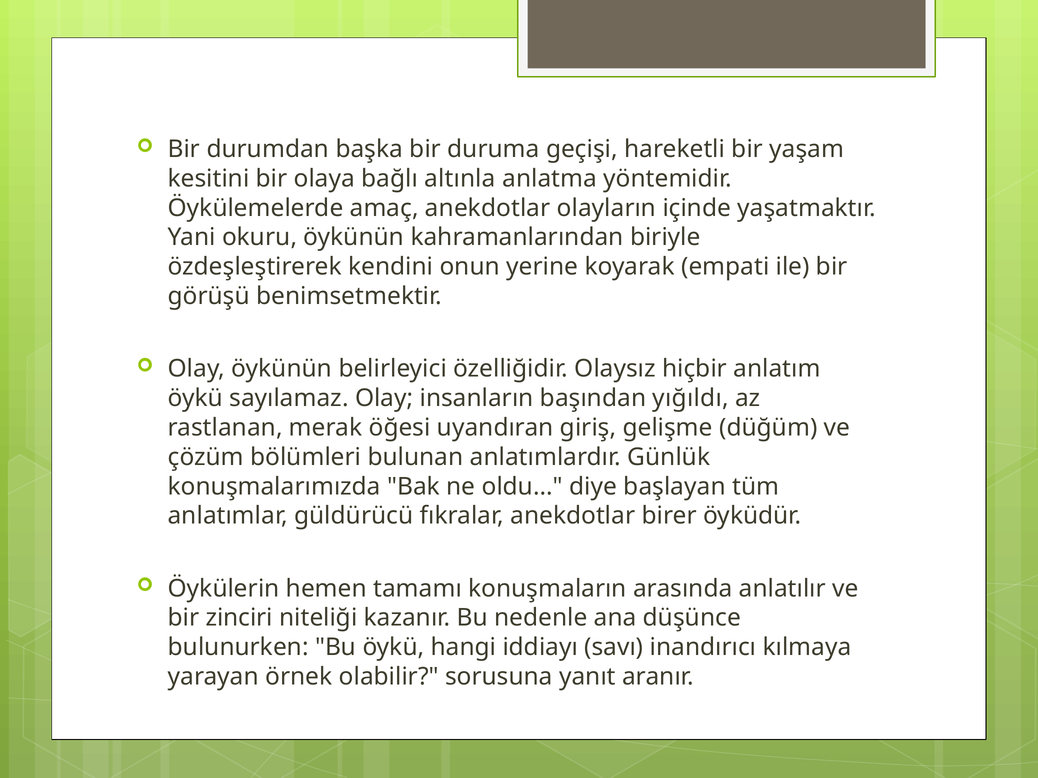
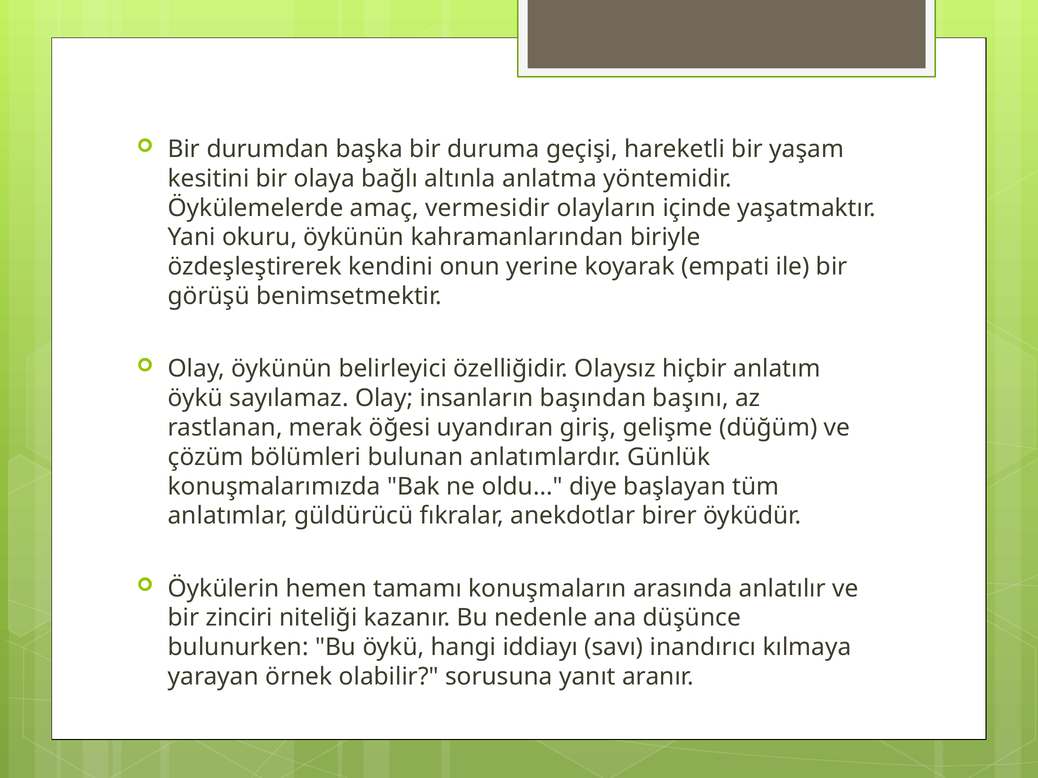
amaç anekdotlar: anekdotlar -> vermesidir (488, 208)
yığıldı: yığıldı -> başını (691, 398)
